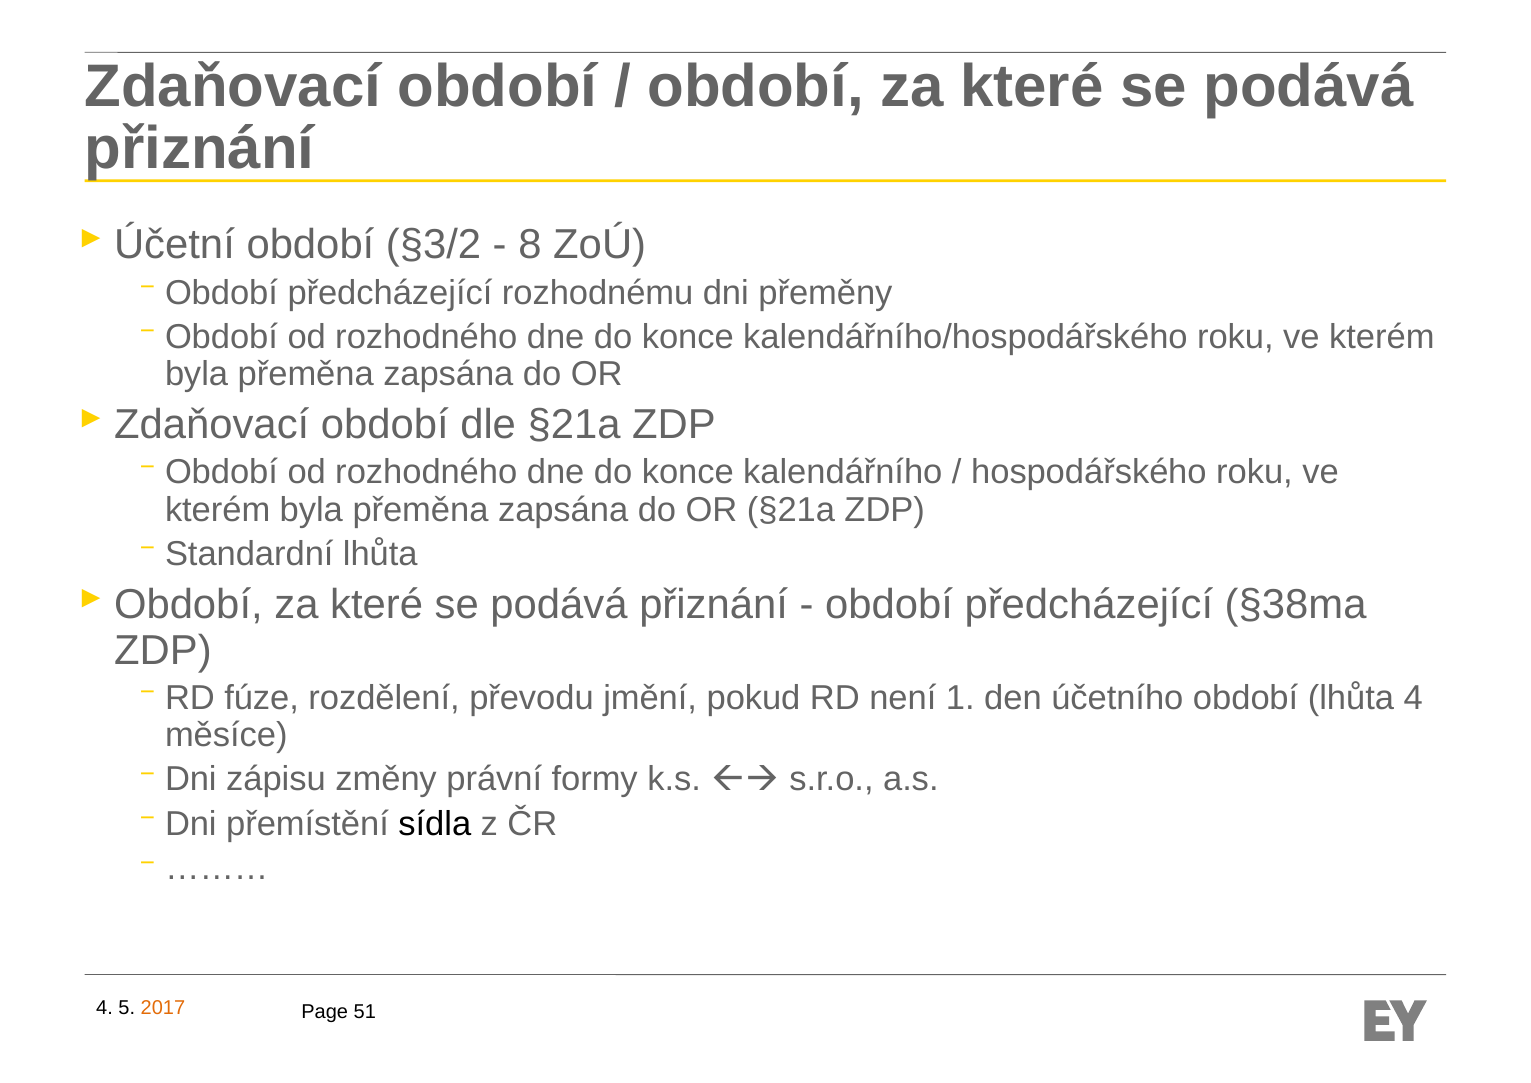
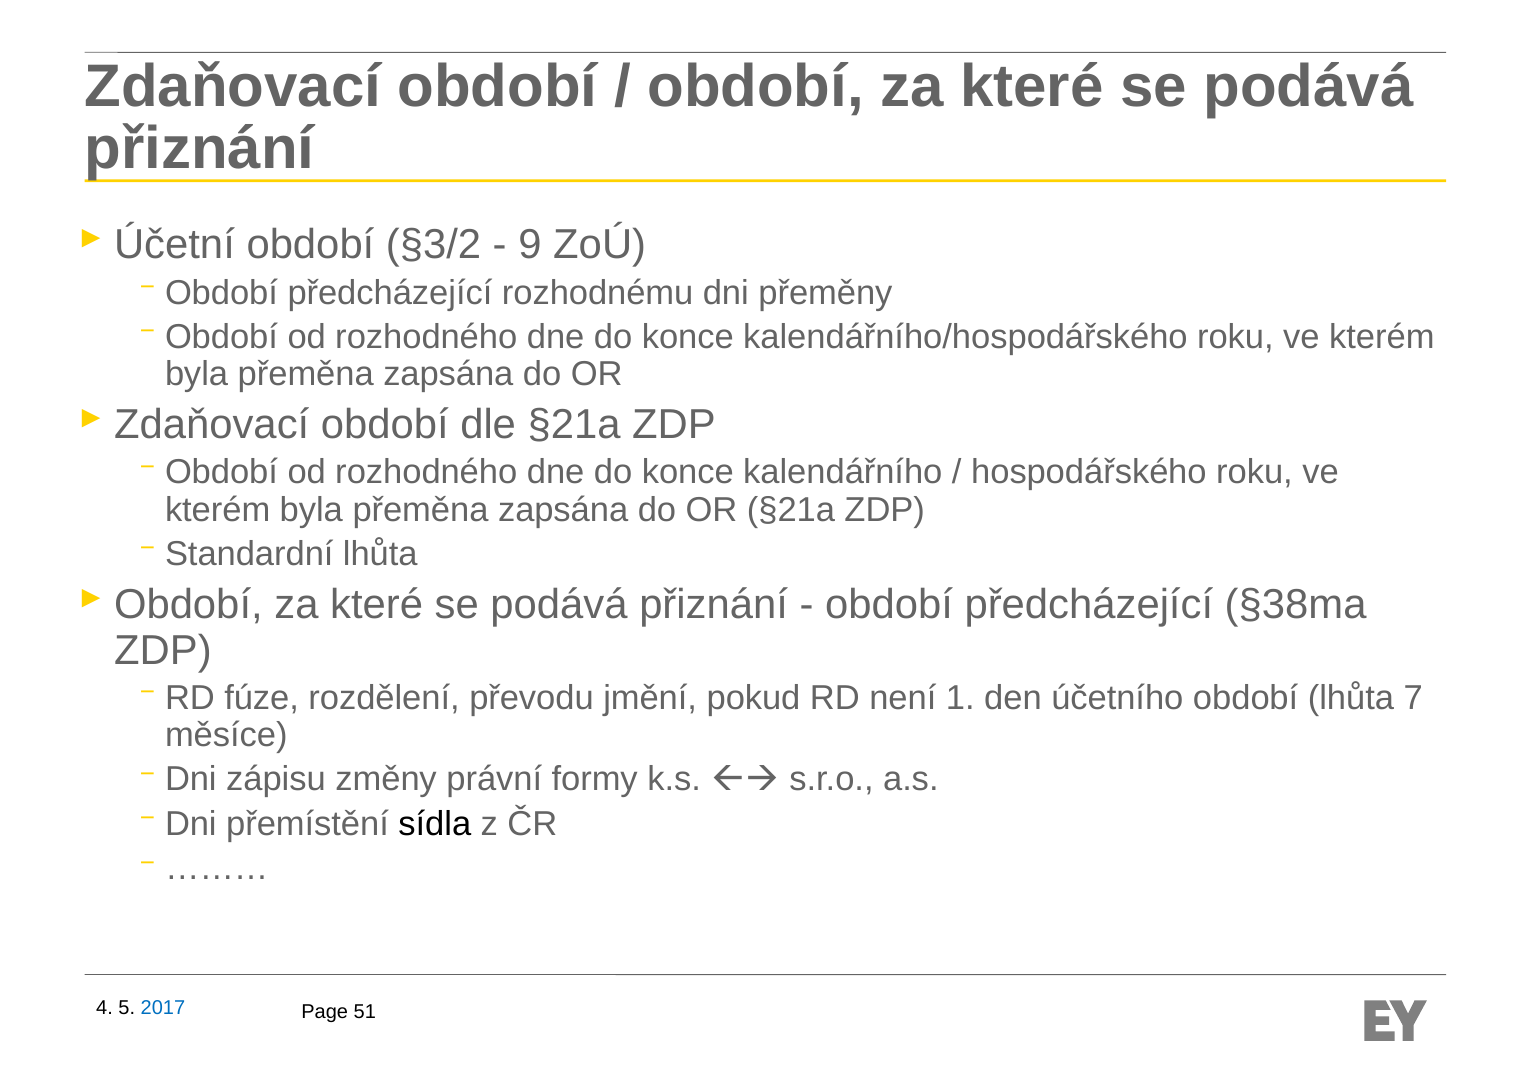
8: 8 -> 9 (530, 245)
lhůta 4: 4 -> 7 (1413, 697)
2017 colour: orange -> blue (163, 1008)
